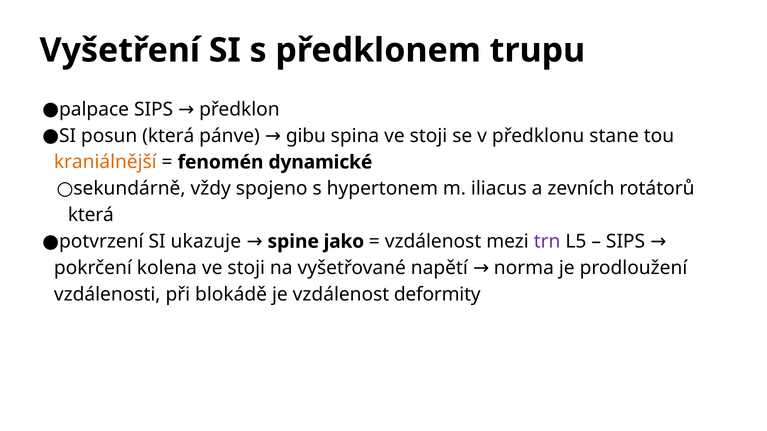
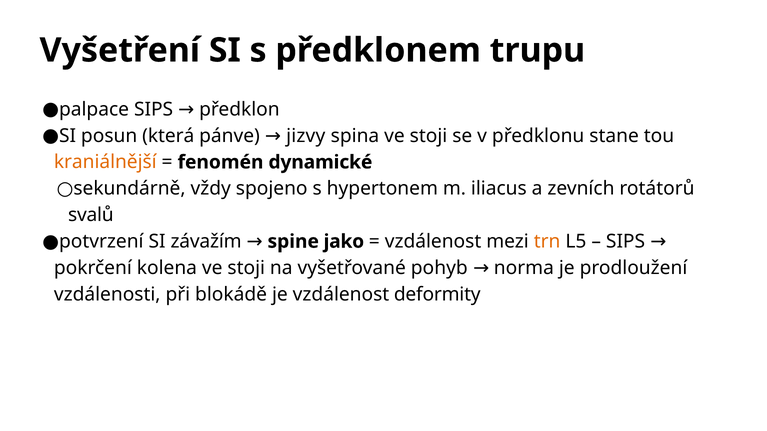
gibu: gibu -> jizvy (306, 136)
která: která -> svalů (91, 215)
ukazuje: ukazuje -> závažím (206, 242)
trn colour: purple -> orange (547, 242)
napětí: napětí -> pohyb (439, 268)
